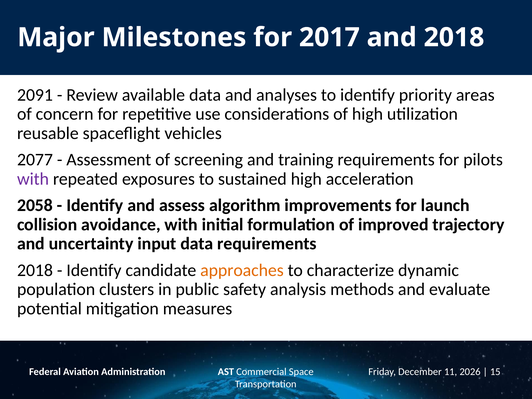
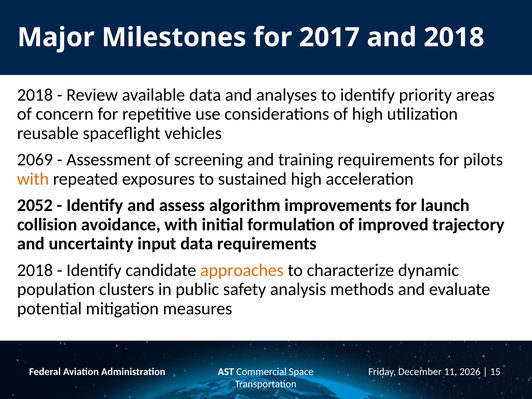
2091: 2091 -> 2018 (35, 95)
2077: 2077 -> 2069 (35, 160)
with colour: purple -> orange (33, 179)
2058: 2058 -> 2052 (35, 205)
